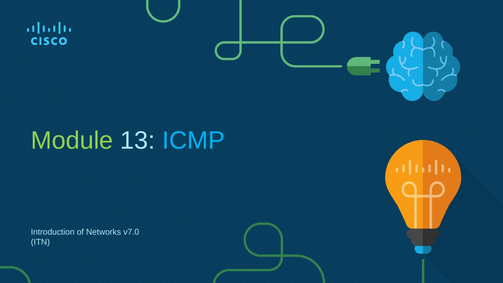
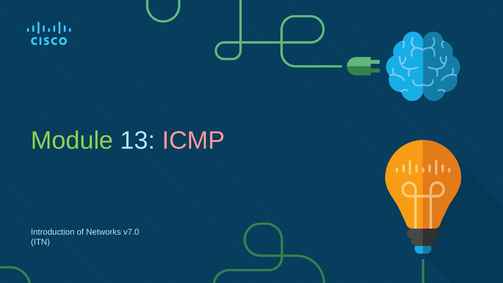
ICMP colour: light blue -> pink (194, 140)
